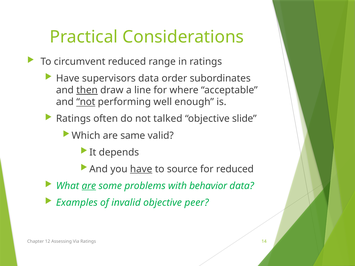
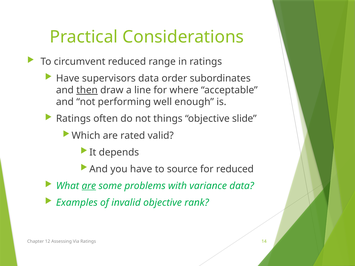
not underline: present -> none (86, 102)
talked: talked -> things (168, 119)
same: same -> rated (133, 136)
have underline: present -> none (141, 169)
behavior: behavior -> variance (208, 186)
peer: peer -> rank (197, 203)
